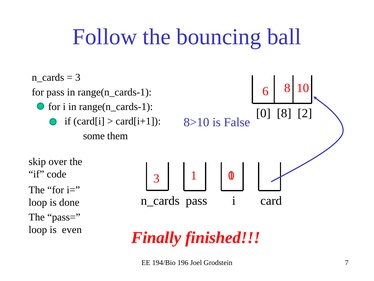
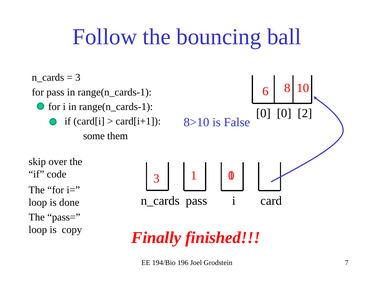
0 8: 8 -> 0 (284, 113)
even: even -> copy (72, 229)
